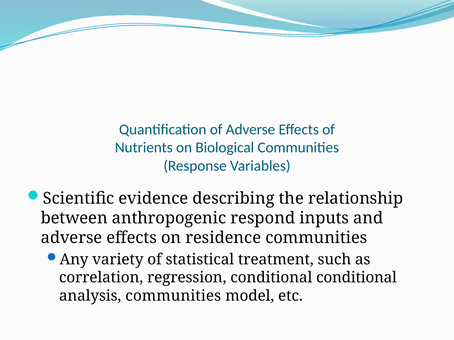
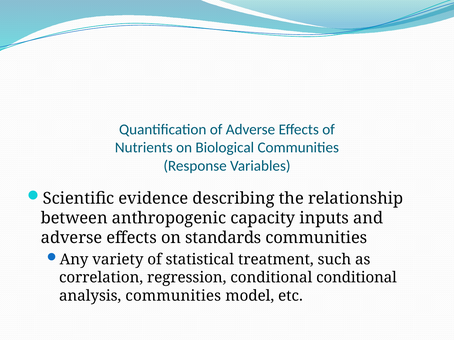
respond: respond -> capacity (263, 218)
residence: residence -> standards (223, 238)
